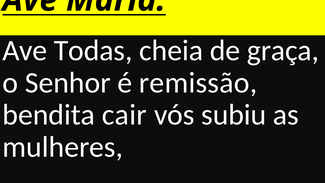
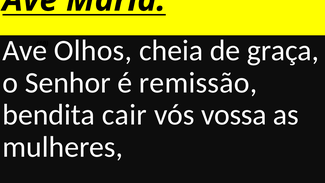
Todas: Todas -> Olhos (93, 50)
subiu: subiu -> vossa (234, 115)
